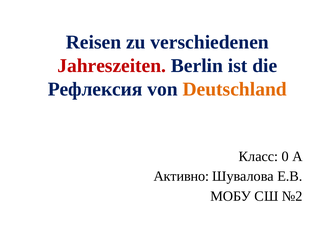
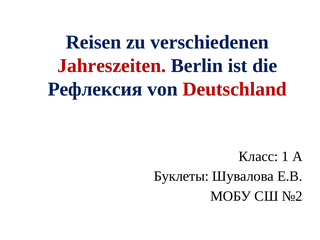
Deutschland colour: orange -> red (235, 89)
0: 0 -> 1 (285, 156)
Активно: Активно -> Буклеты (181, 176)
